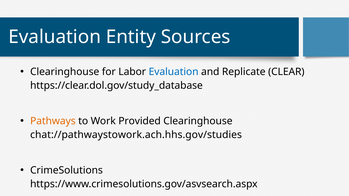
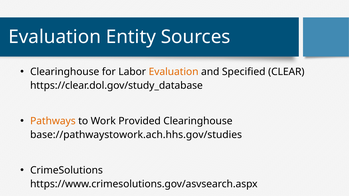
Evaluation colour: blue -> orange (174, 72)
Replicate: Replicate -> Specified (244, 72)
chat://pathwaystowork.ach.hhs.gov/studies: chat://pathwaystowork.ach.hhs.gov/studies -> base://pathwaystowork.ach.hhs.gov/studies (136, 135)
